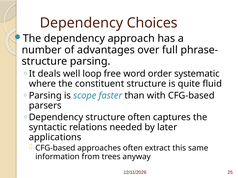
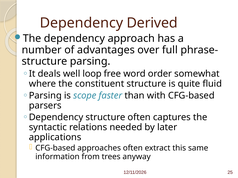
Choices: Choices -> Derived (152, 23)
systematic: systematic -> somewhat (197, 74)
